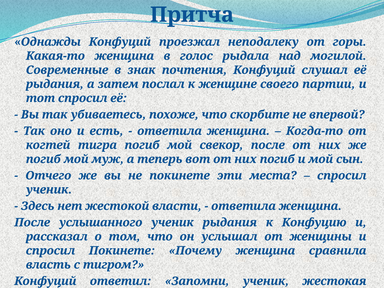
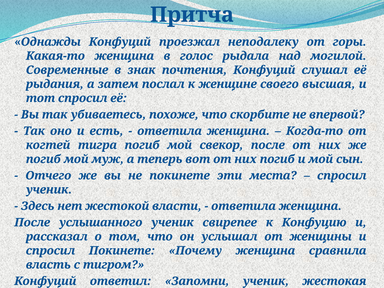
партии: партии -> высшая (329, 84)
ученик рыдания: рыдания -> свирепее (230, 222)
